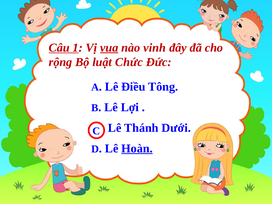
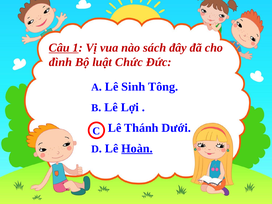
vua underline: present -> none (109, 48)
vinh: vinh -> sách (155, 48)
rộng: rộng -> đình (60, 62)
Điều: Điều -> Sinh (133, 87)
